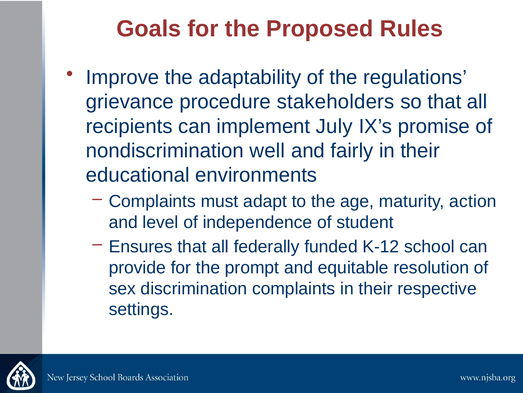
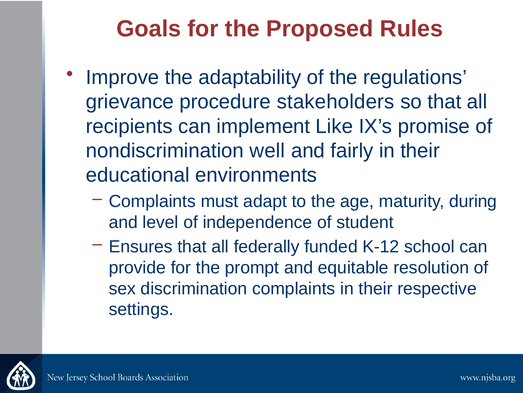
July: July -> Like (334, 126)
action: action -> during (473, 201)
